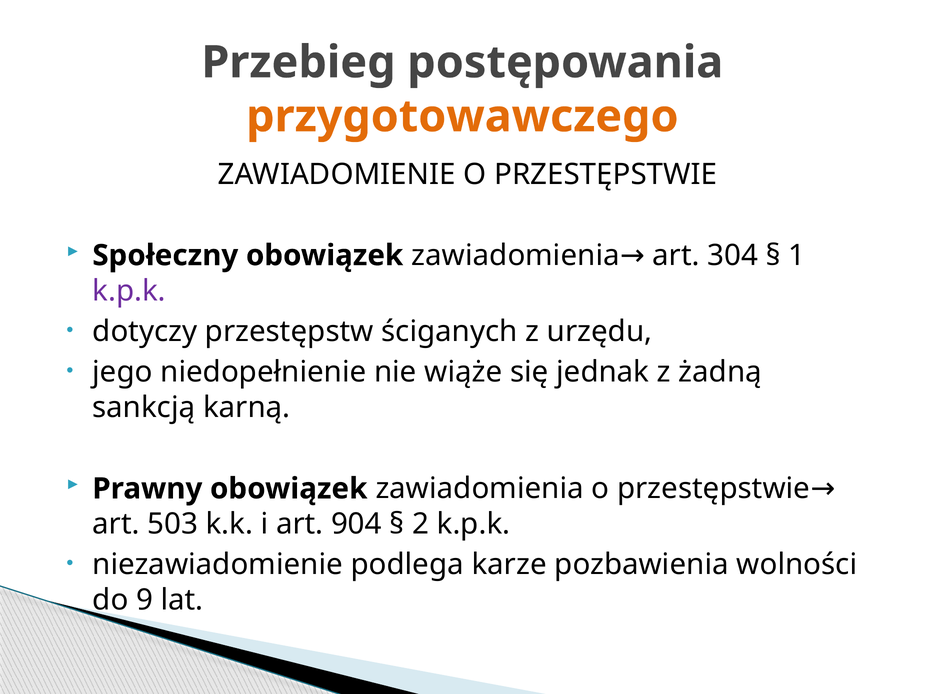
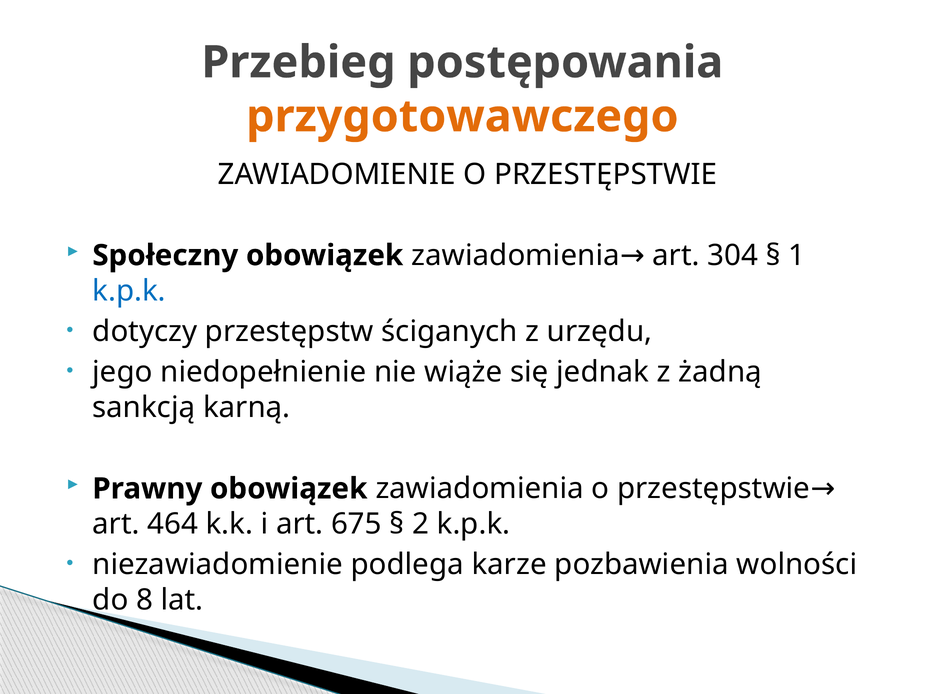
k.p.k colour: purple -> blue (129, 291)
503: 503 -> 464 (173, 524)
904: 904 -> 675 (356, 524)
9: 9 -> 8 (145, 600)
